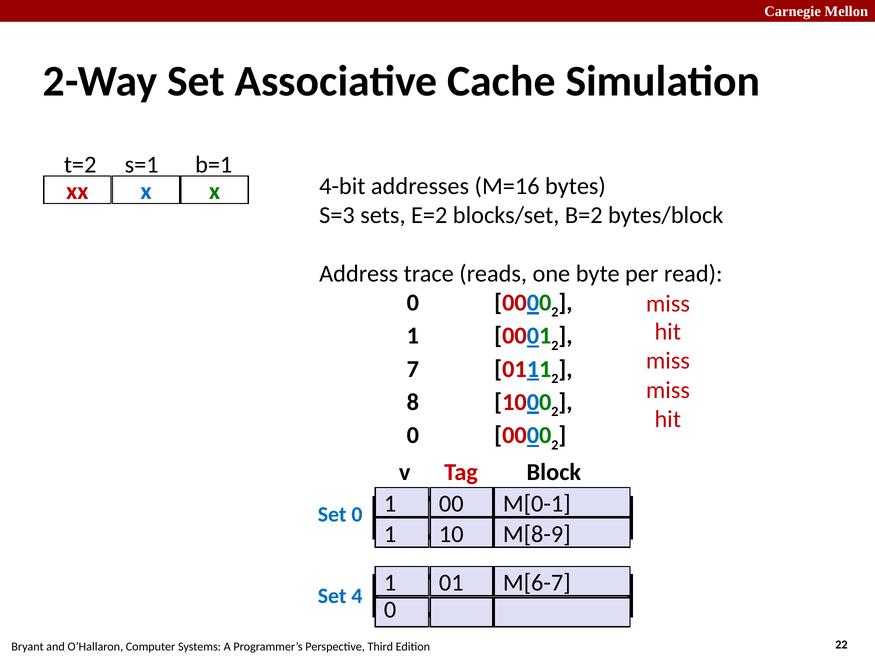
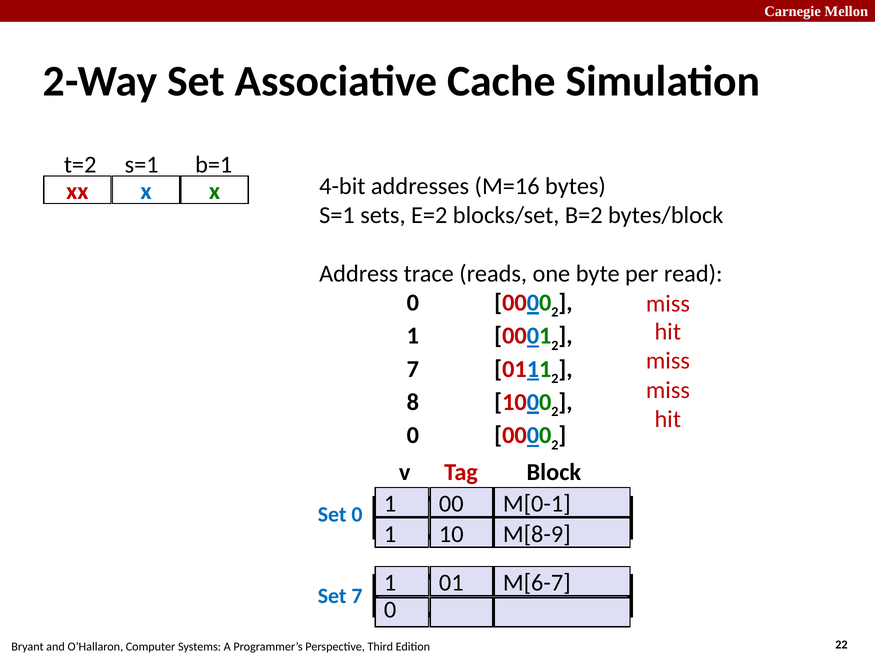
S=3: S=3 -> S=1 (337, 215)
Set 4: 4 -> 7 (357, 596)
